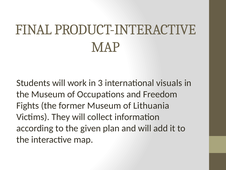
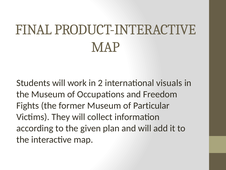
3: 3 -> 2 (100, 83)
Lithuania: Lithuania -> Particular (151, 105)
